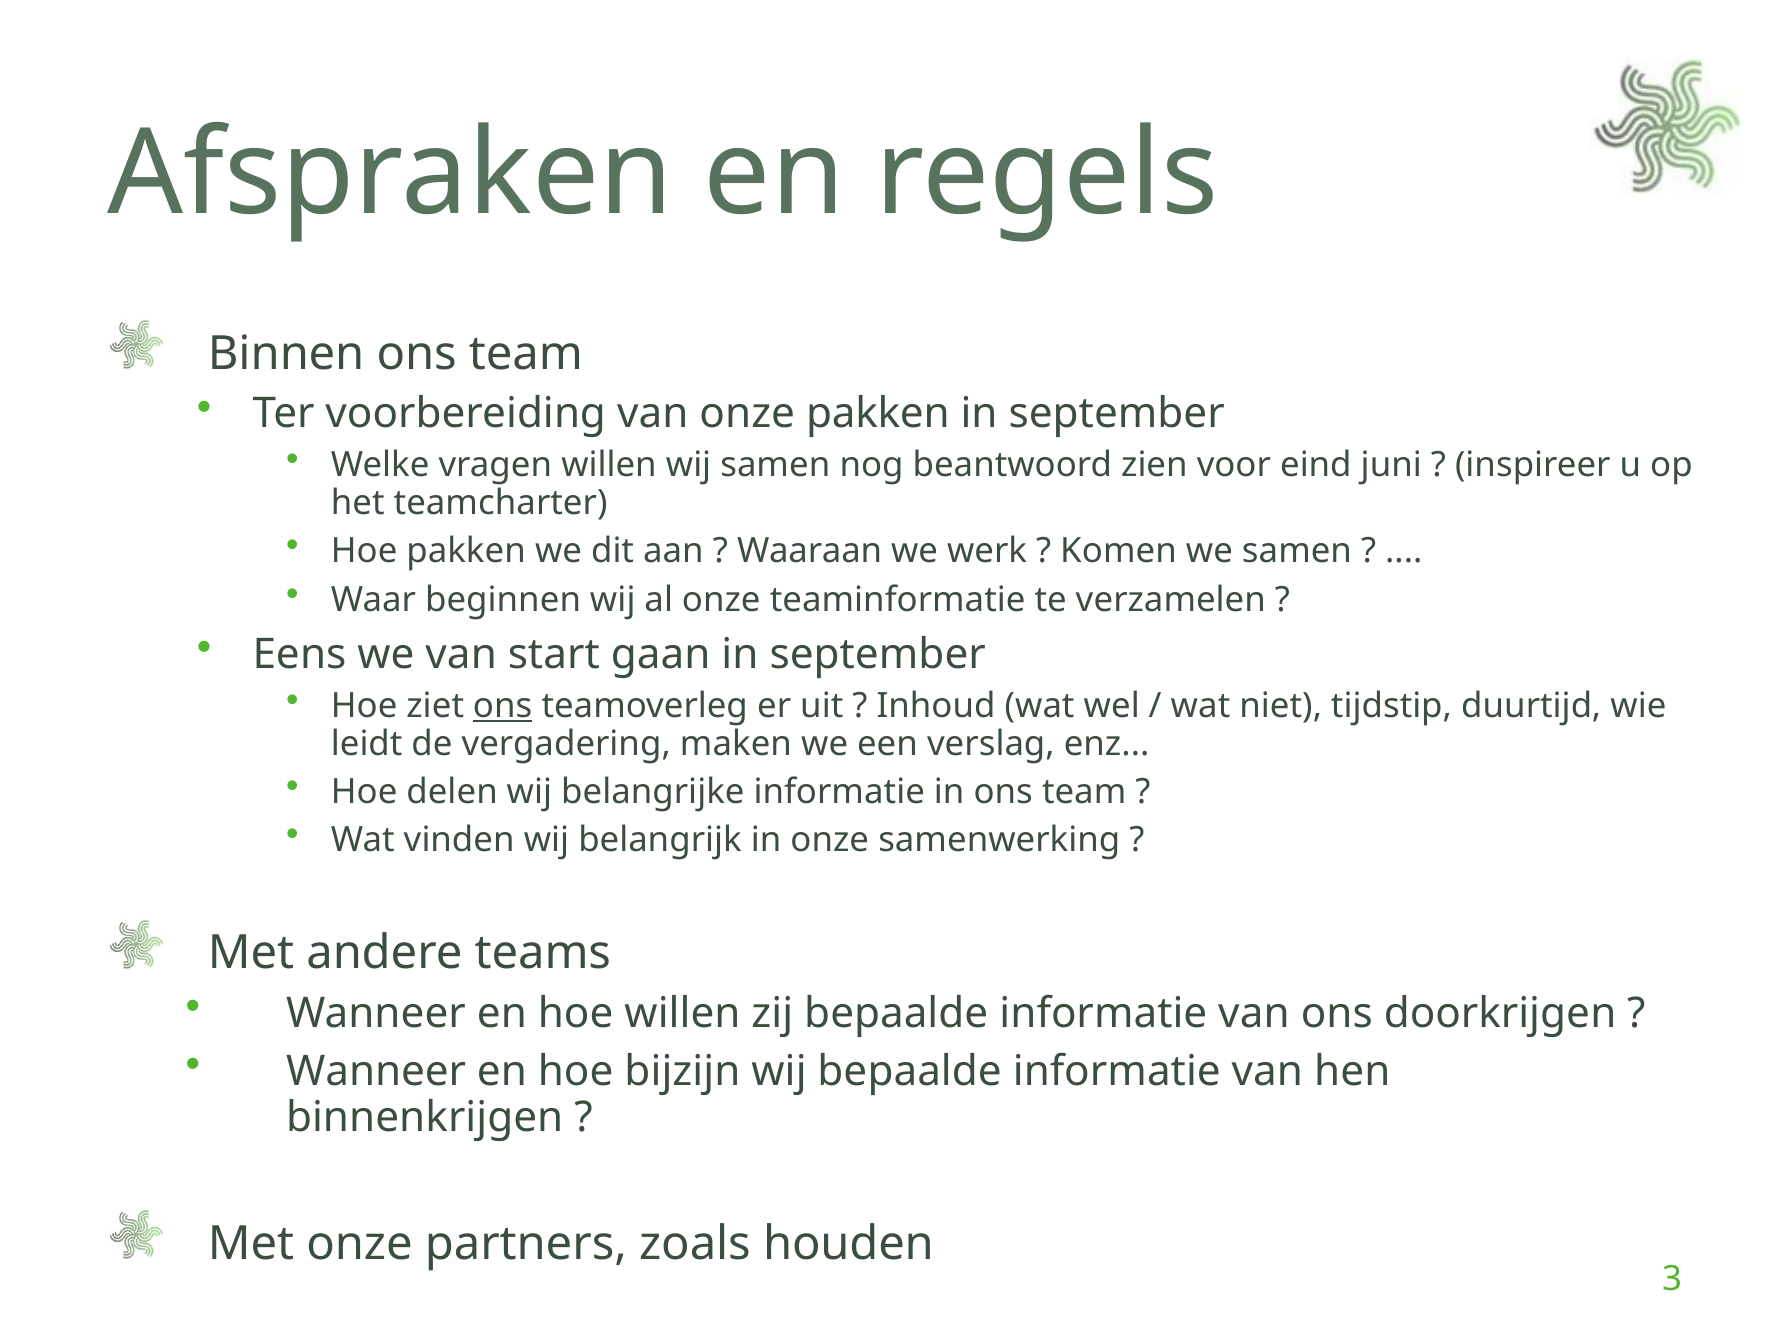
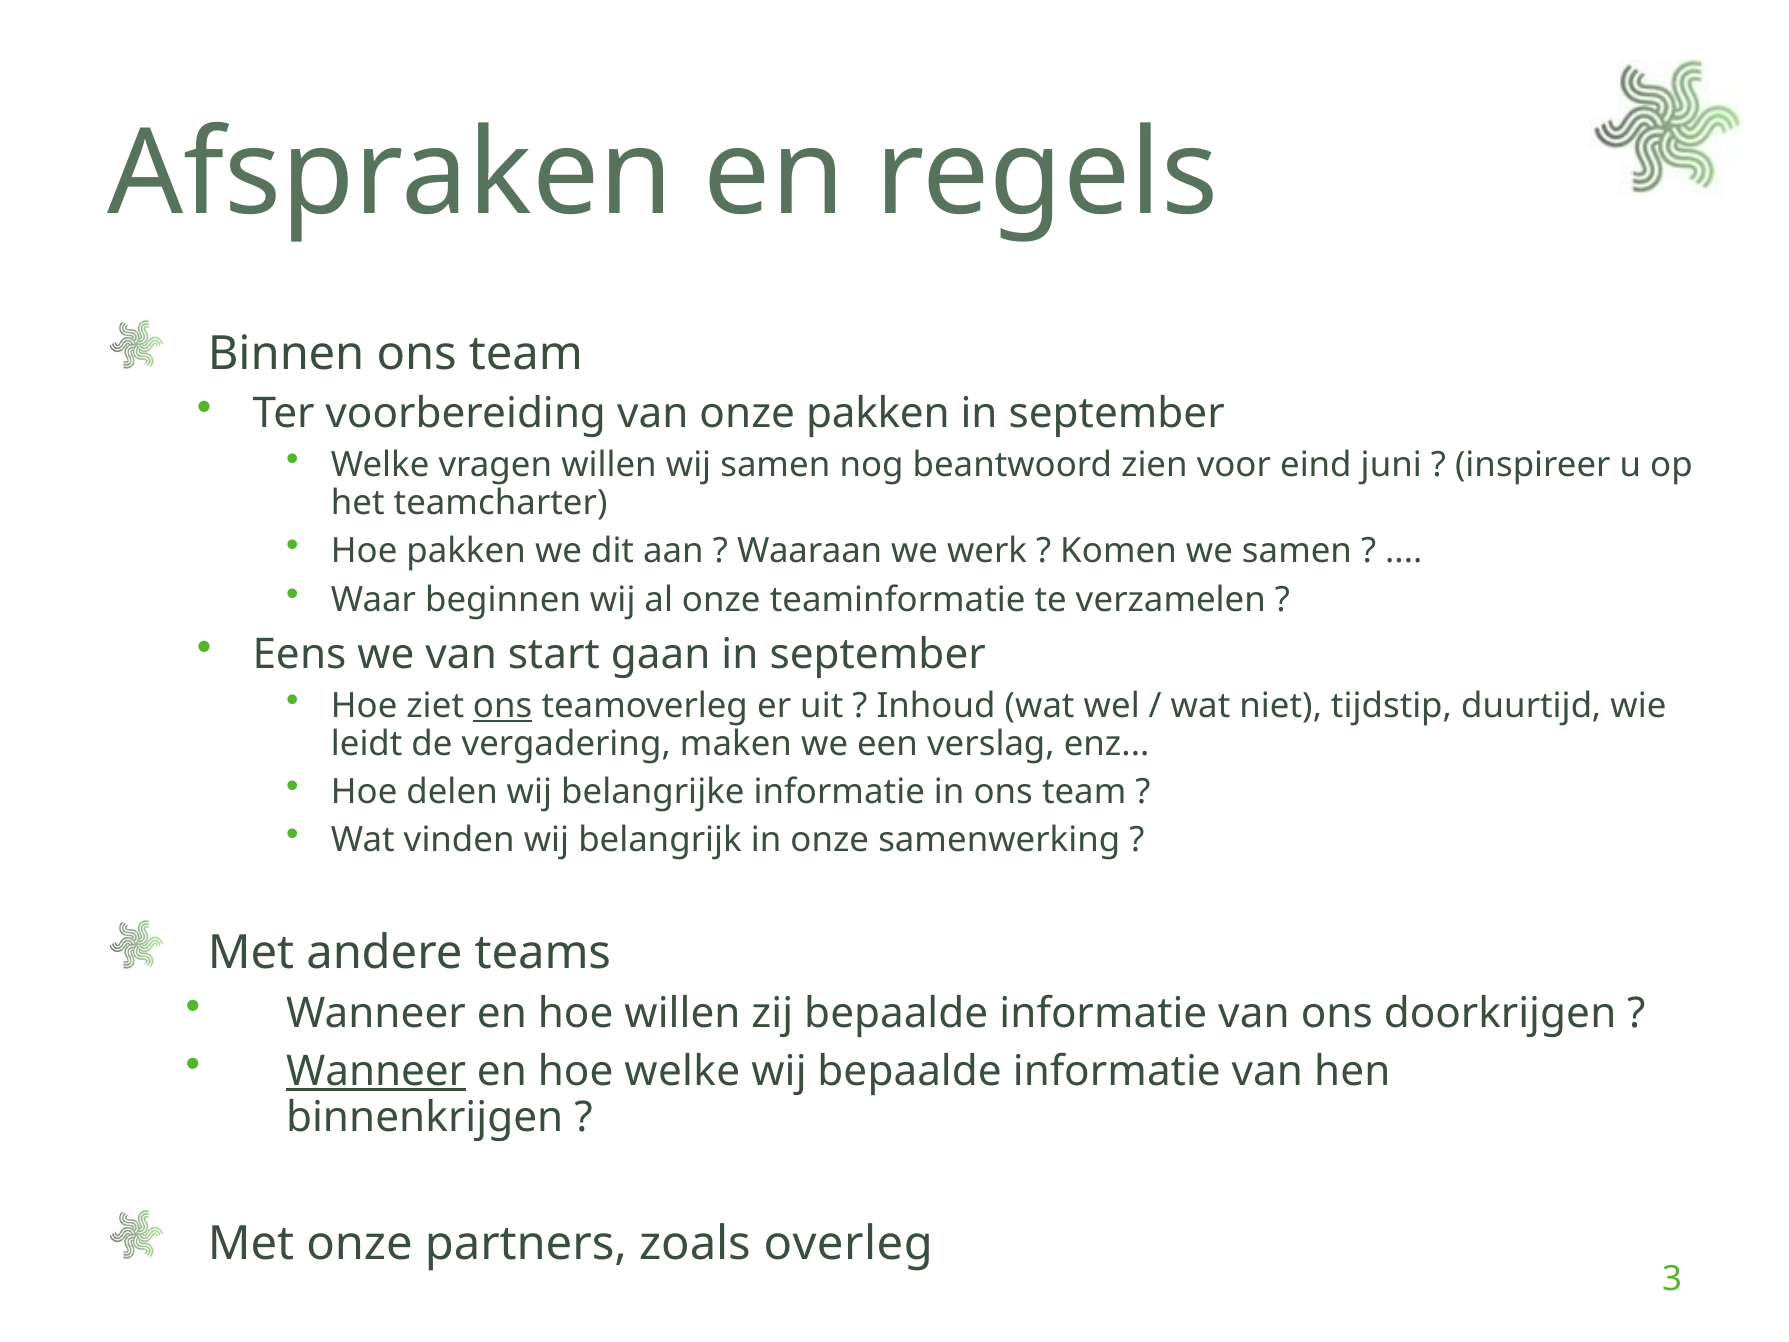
Wanneer underline: none -> present (376, 1071)
hoe bijzijn: bijzijn -> welke (682, 1071)
houden: houden -> overleg (848, 1243)
